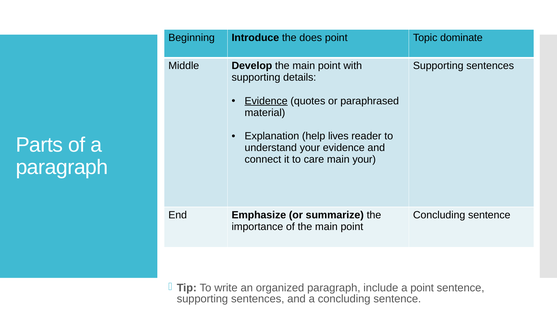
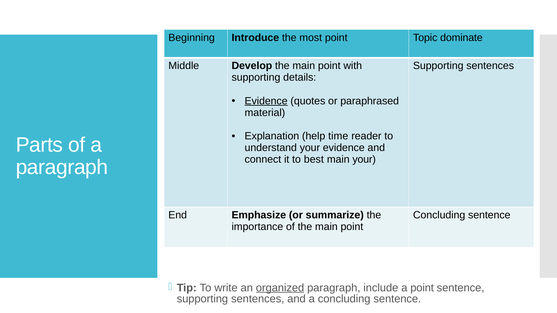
does: does -> most (311, 38)
lives: lives -> time (338, 136)
care: care -> best (314, 159)
organized underline: none -> present (280, 288)
